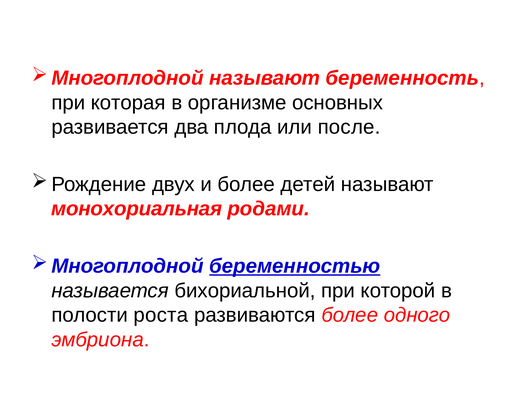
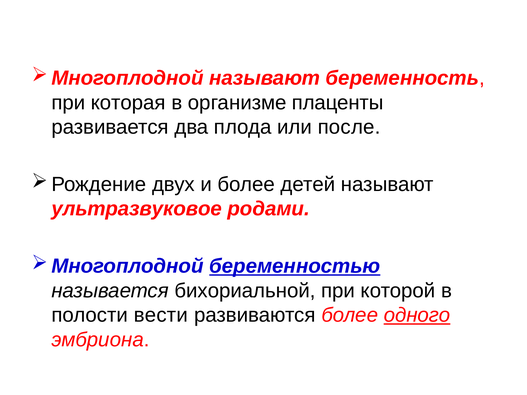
основных: основных -> плаценты (338, 103)
монохориальная: монохориальная -> ультразвуковое (137, 209)
роста: роста -> вести (161, 315)
одного underline: none -> present (417, 315)
